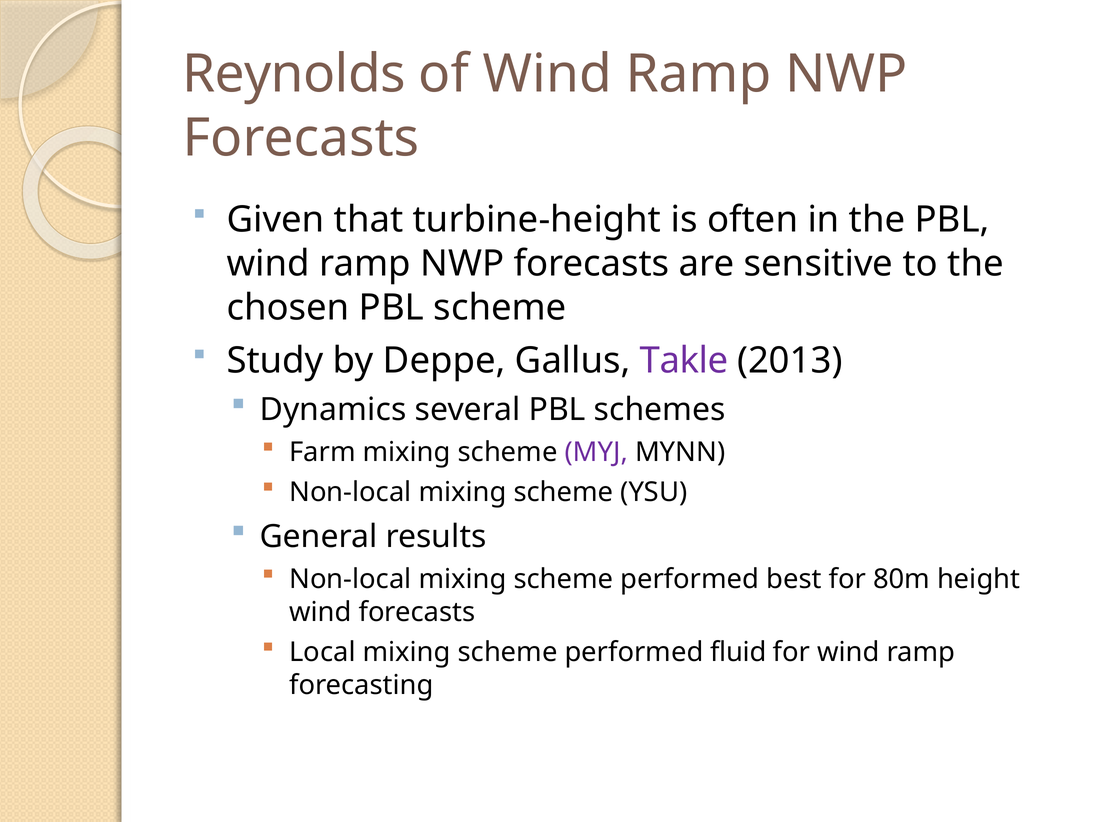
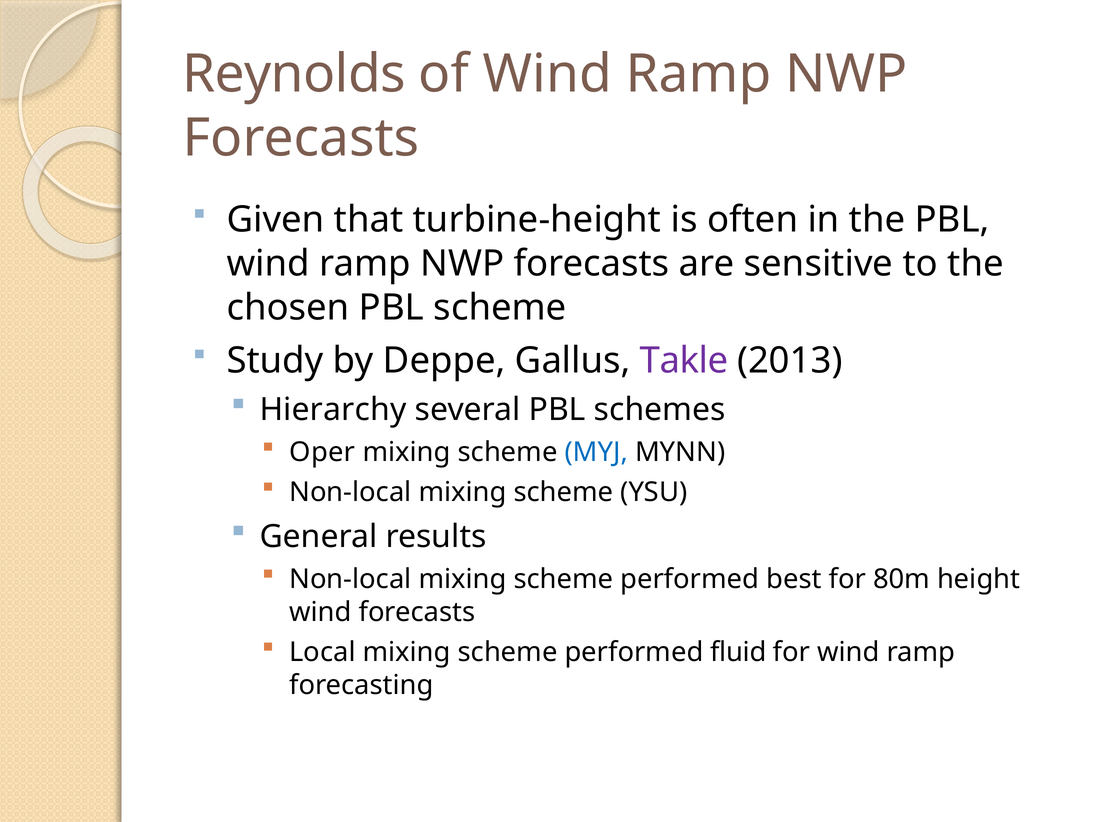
Dynamics: Dynamics -> Hierarchy (333, 410)
Farm: Farm -> Oper (322, 452)
MYJ colour: purple -> blue (596, 452)
